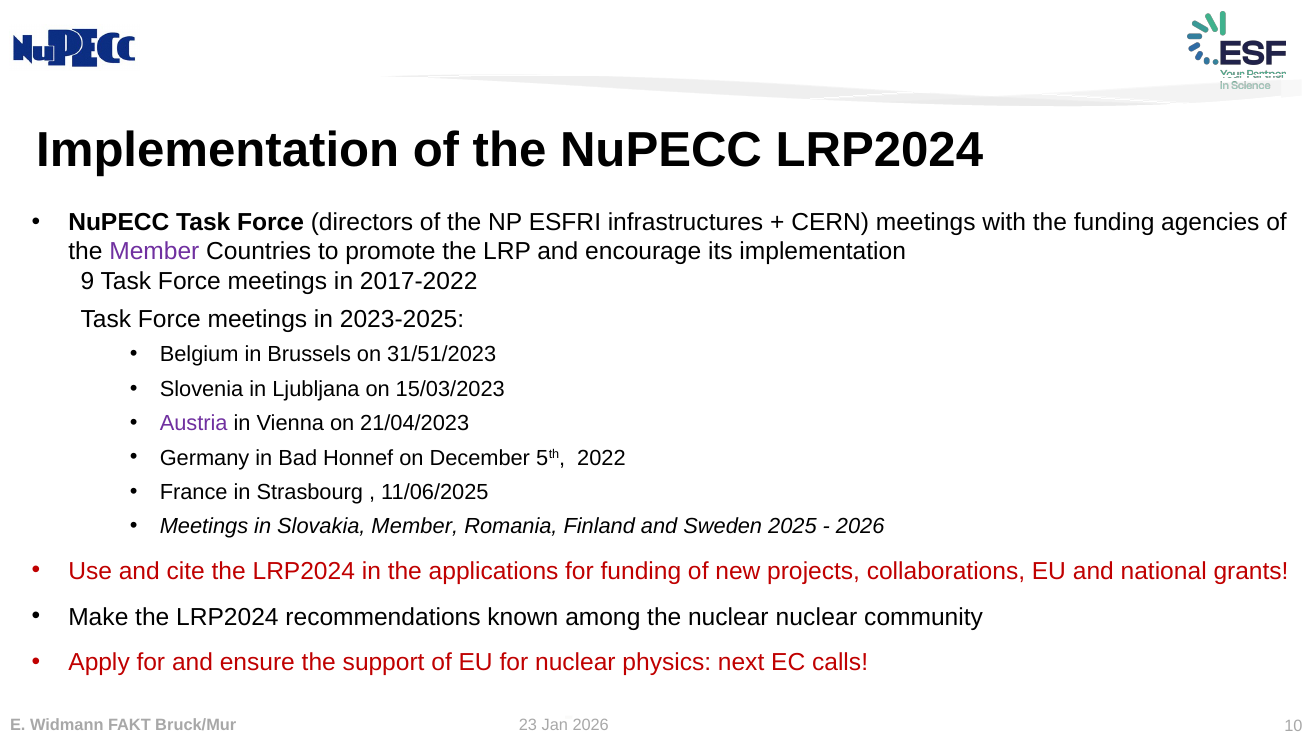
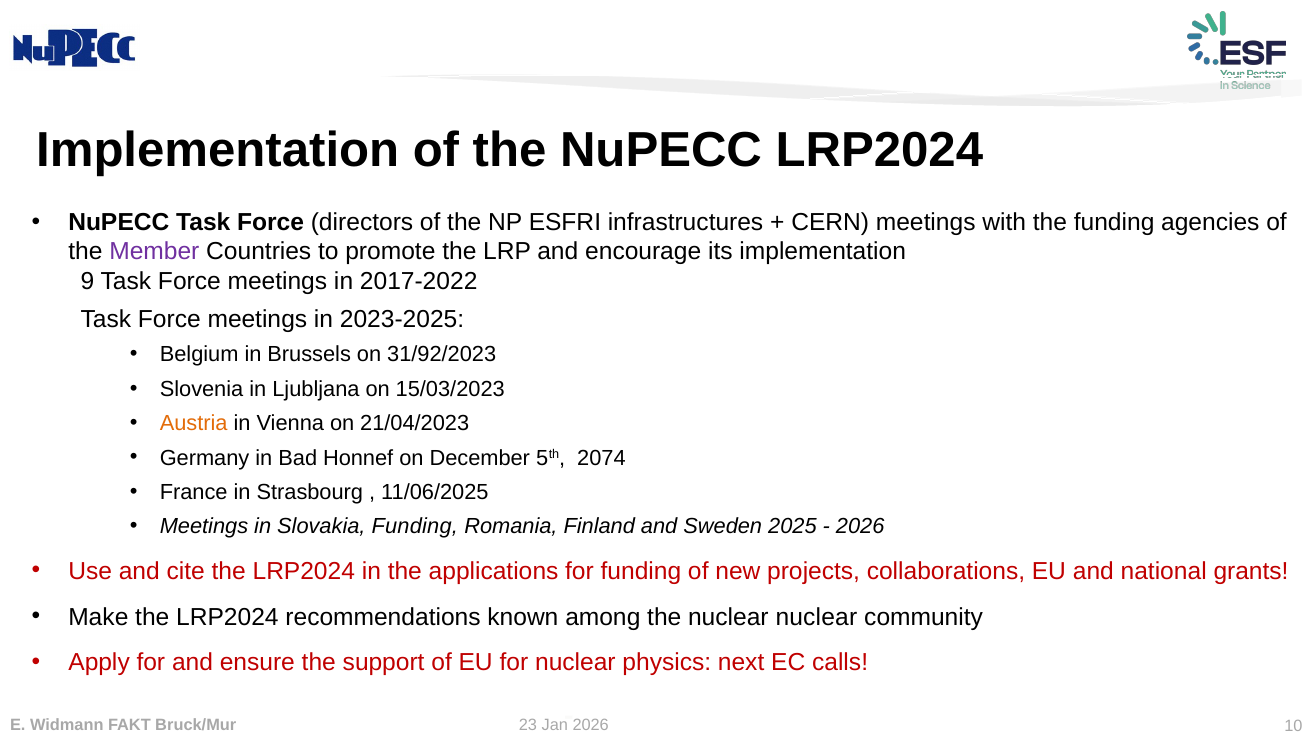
31/51/2023: 31/51/2023 -> 31/92/2023 (442, 355)
Austria colour: purple -> orange (194, 424)
2022: 2022 -> 2074 (601, 458)
Slovakia Member: Member -> Funding (415, 527)
